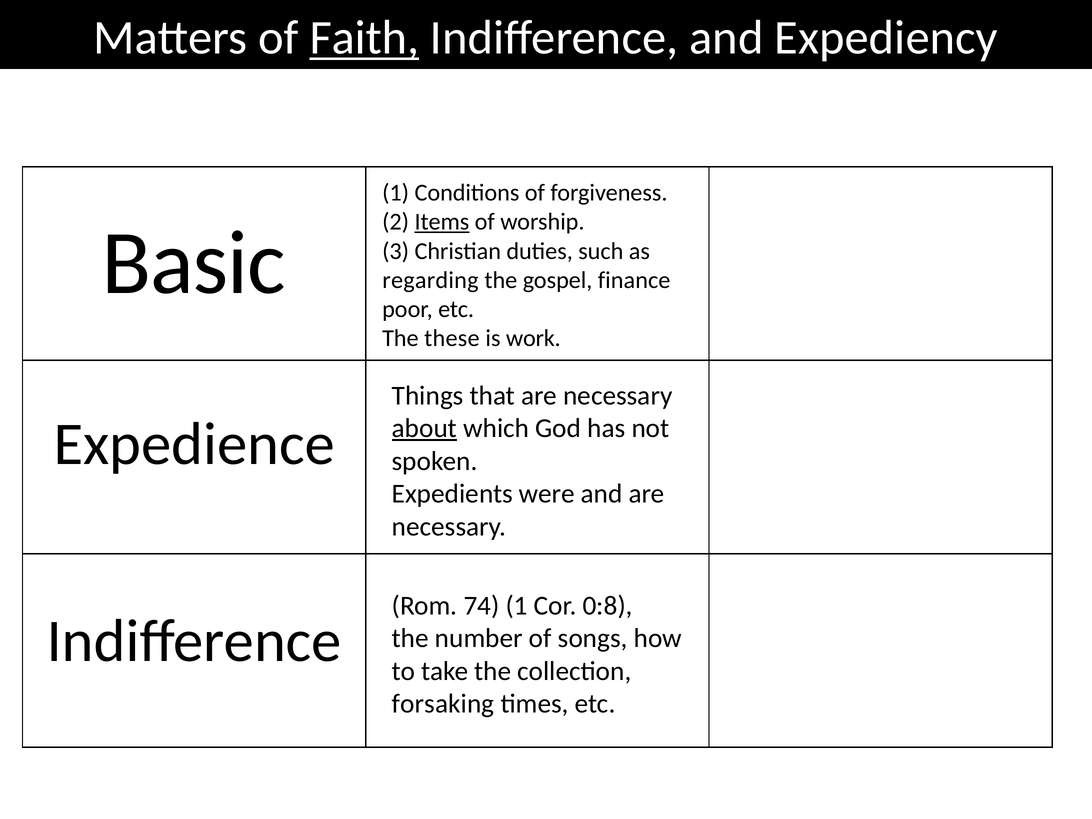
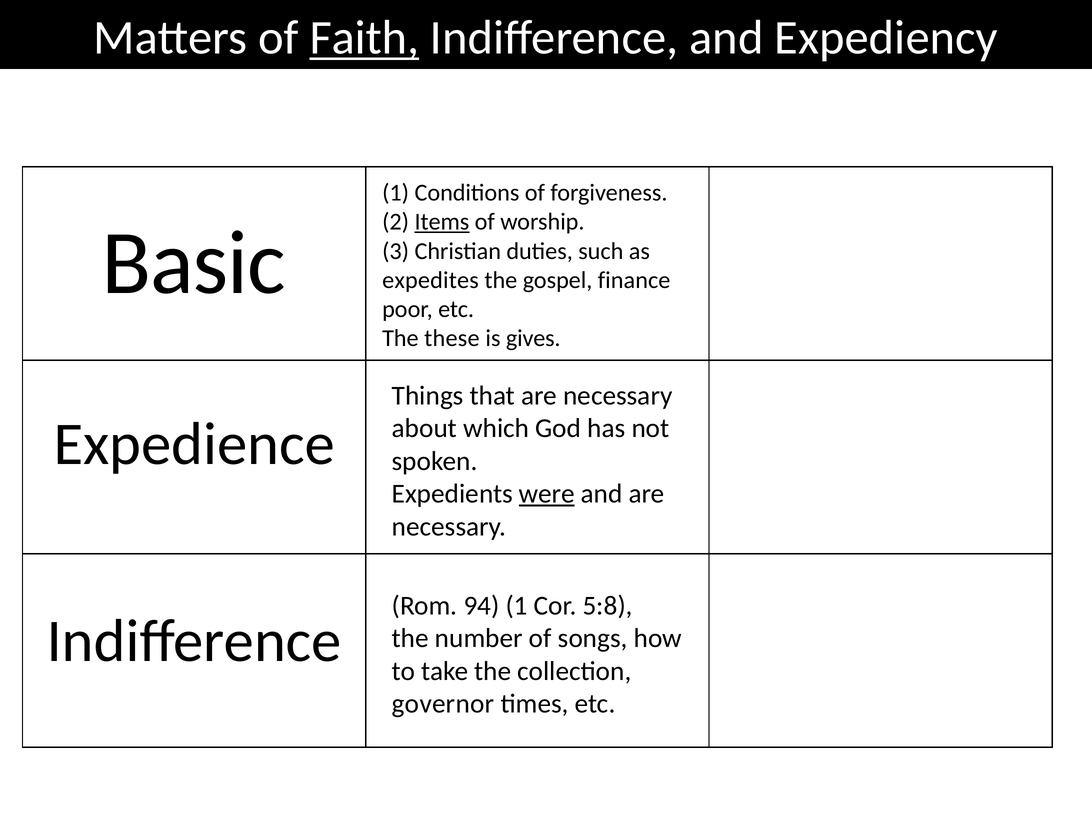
regarding: regarding -> expedites (431, 280)
work: work -> gives (533, 338)
about underline: present -> none (424, 428)
were underline: none -> present (547, 494)
74: 74 -> 94 (481, 606)
0:8: 0:8 -> 5:8 (608, 606)
forsaking: forsaking -> governor (443, 704)
